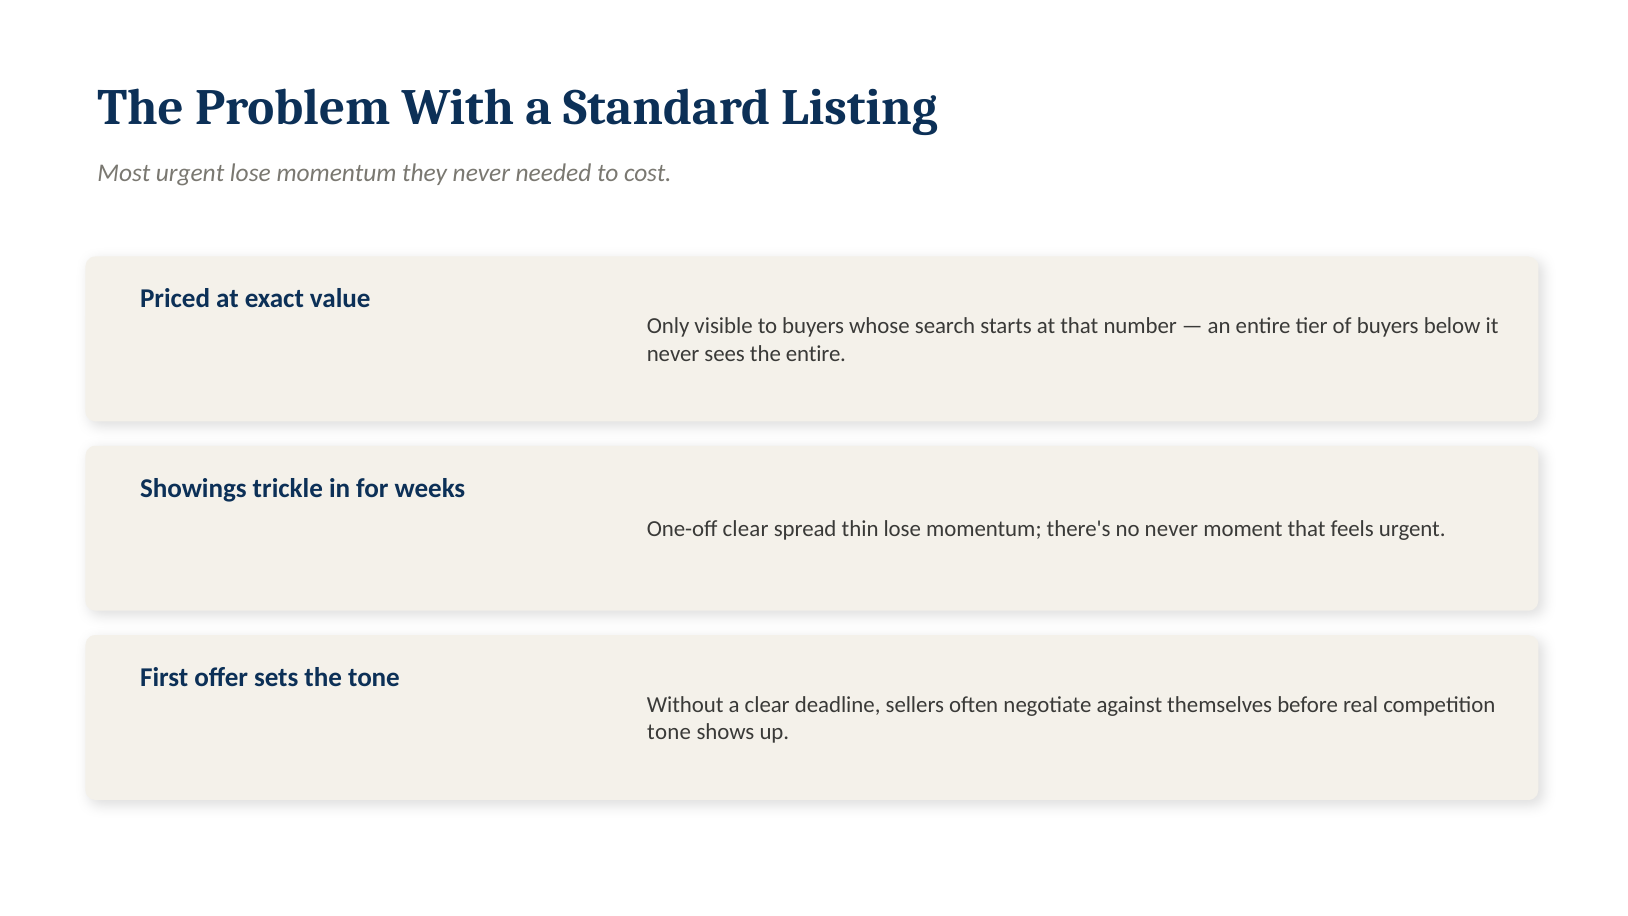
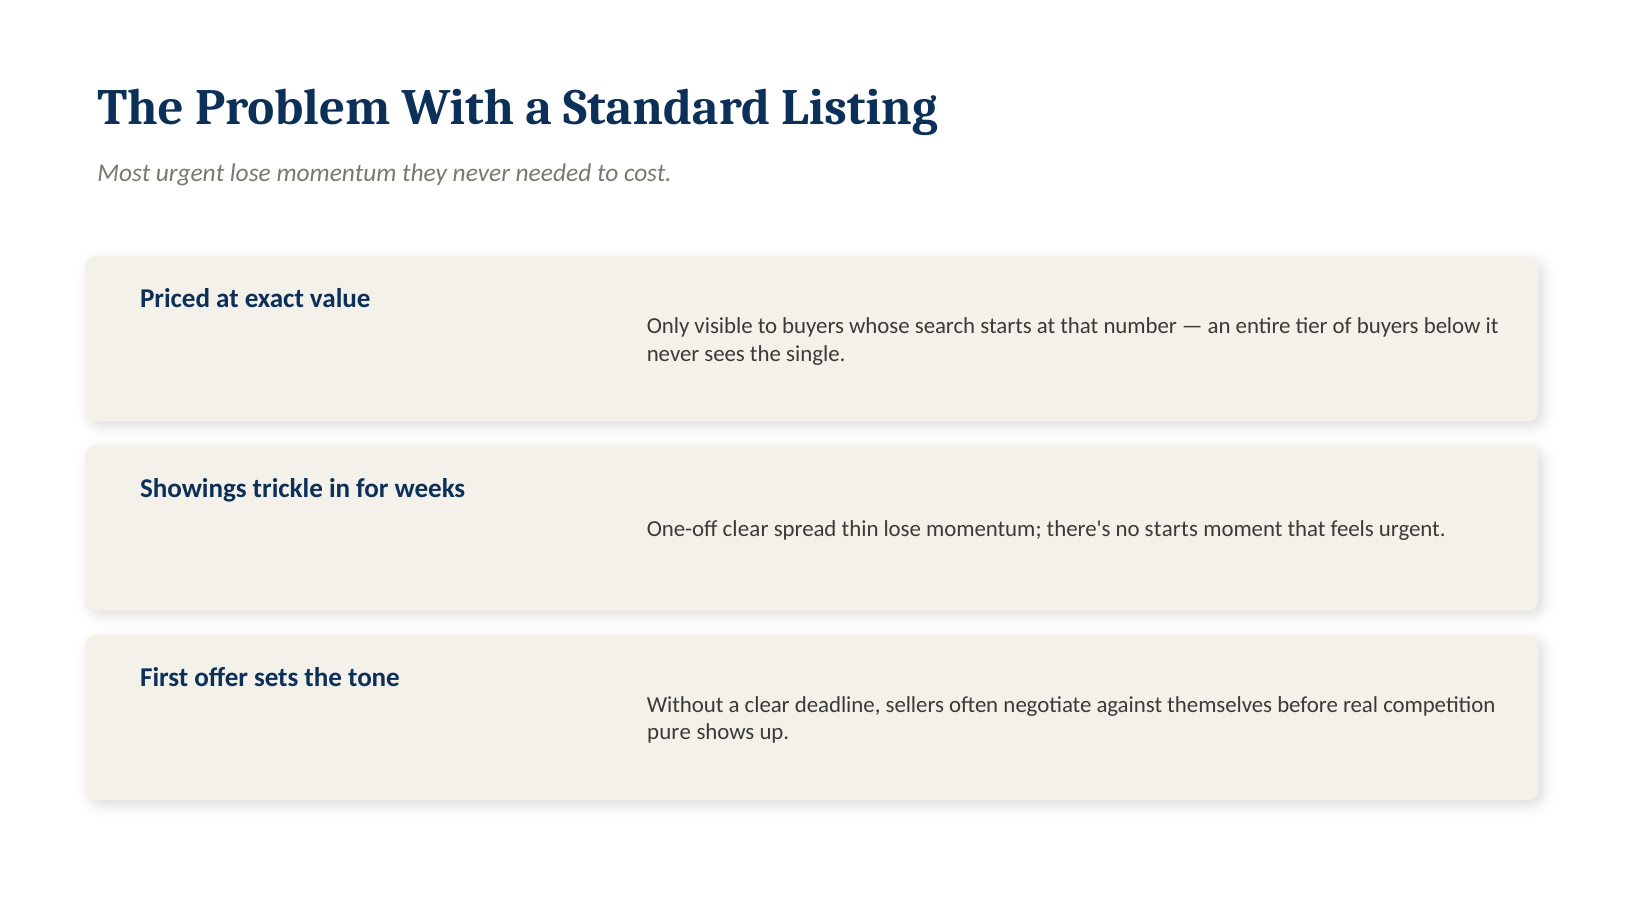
the entire: entire -> single (816, 354)
no never: never -> starts (1171, 529)
tone: tone -> pure (669, 732)
